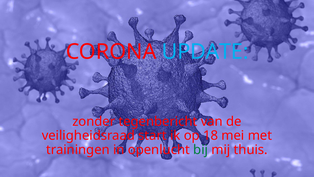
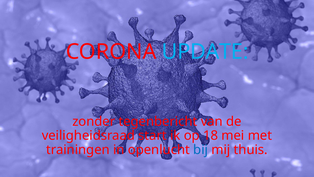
bij colour: green -> blue (201, 149)
